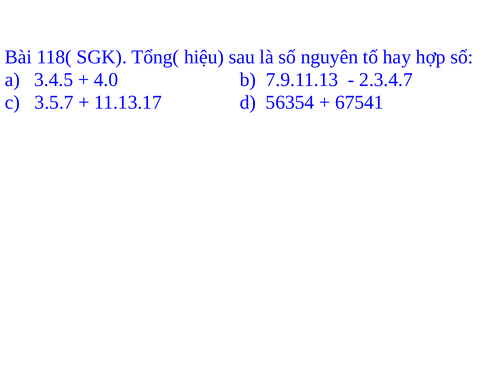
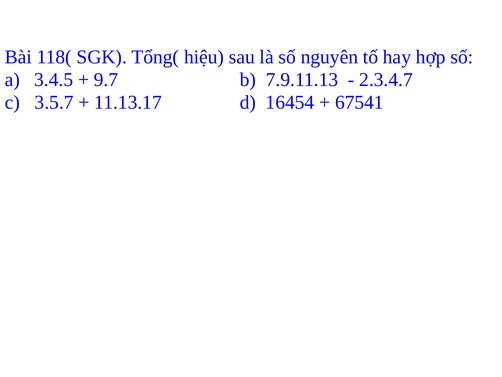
4.0: 4.0 -> 9.7 (106, 80)
56354: 56354 -> 16454 (290, 102)
